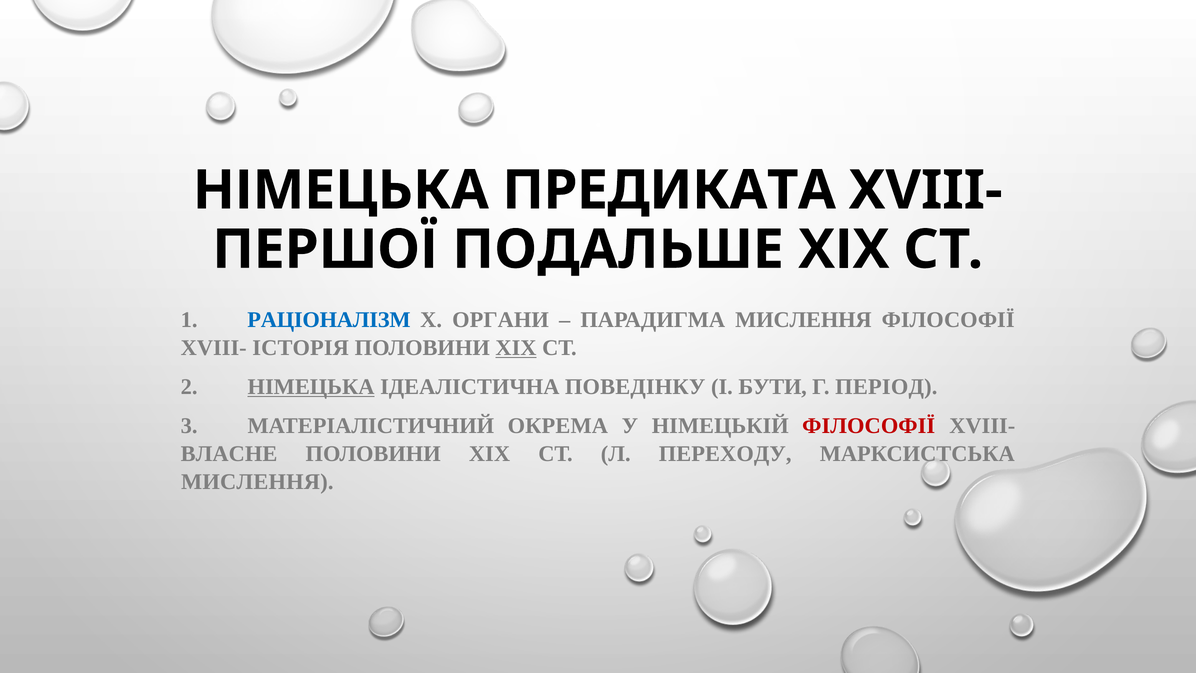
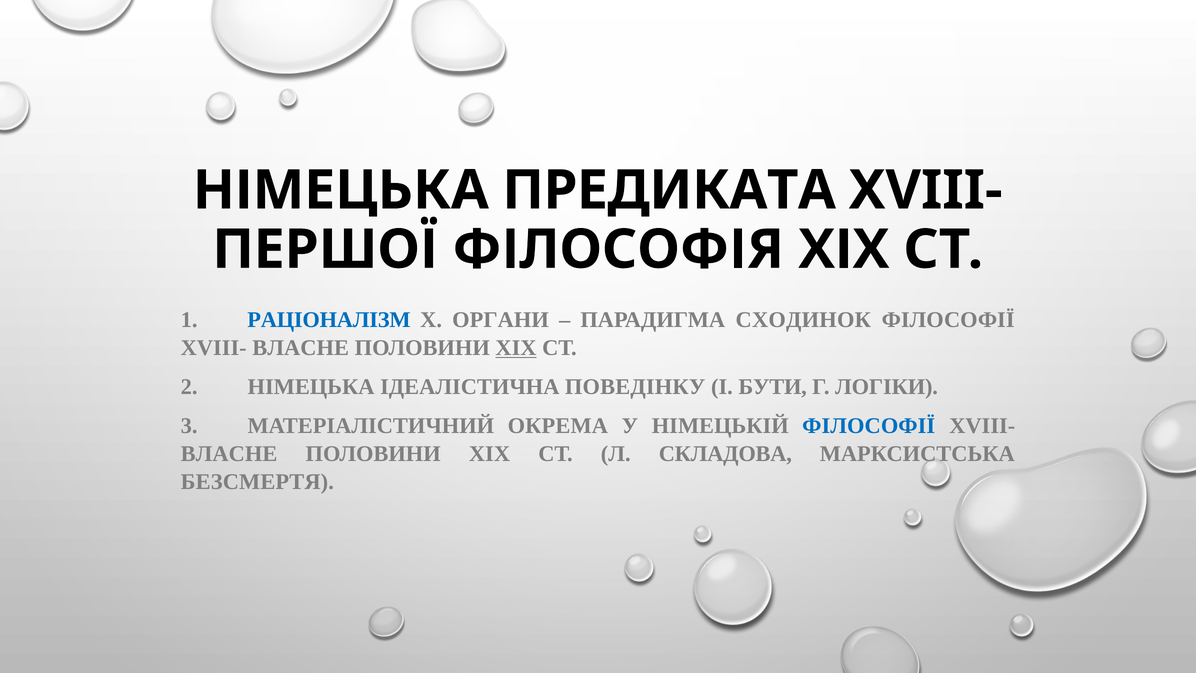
ПОДАЛЬШЕ: ПОДАЛЬШЕ -> ФІЛОСОФІЯ (618, 250)
ПАРАДИГМА МИСЛЕННЯ: МИСЛЕННЯ -> СХОДИНОК (803, 320)
ІСТОРІЯ: ІСТОРІЯ -> ВЛАСНЕ (301, 348)
НІМЕЦЬКА underline: present -> none (311, 387)
ПЕРІОД: ПЕРІОД -> ЛОГІКИ (887, 387)
ФІЛОСОФІЇ colour: red -> blue (869, 426)
ПЕРЕХОДУ: ПЕРЕХОДУ -> СКЛАДОВА (725, 454)
МИСЛЕННЯ: МИСЛЕННЯ -> БЕЗСМЕРТЯ (257, 481)
